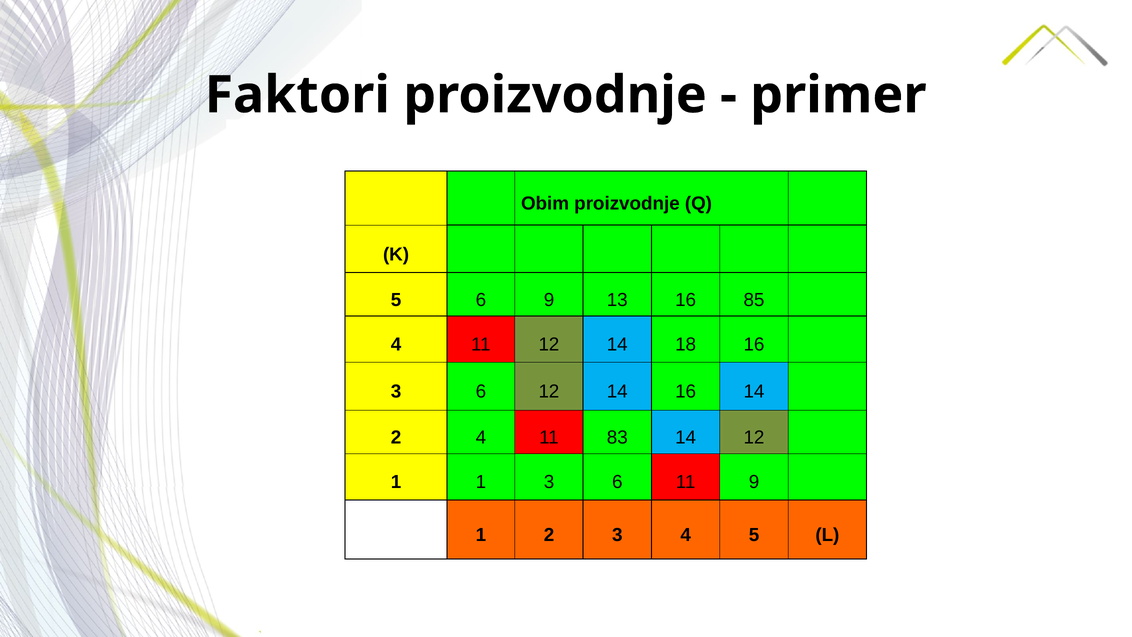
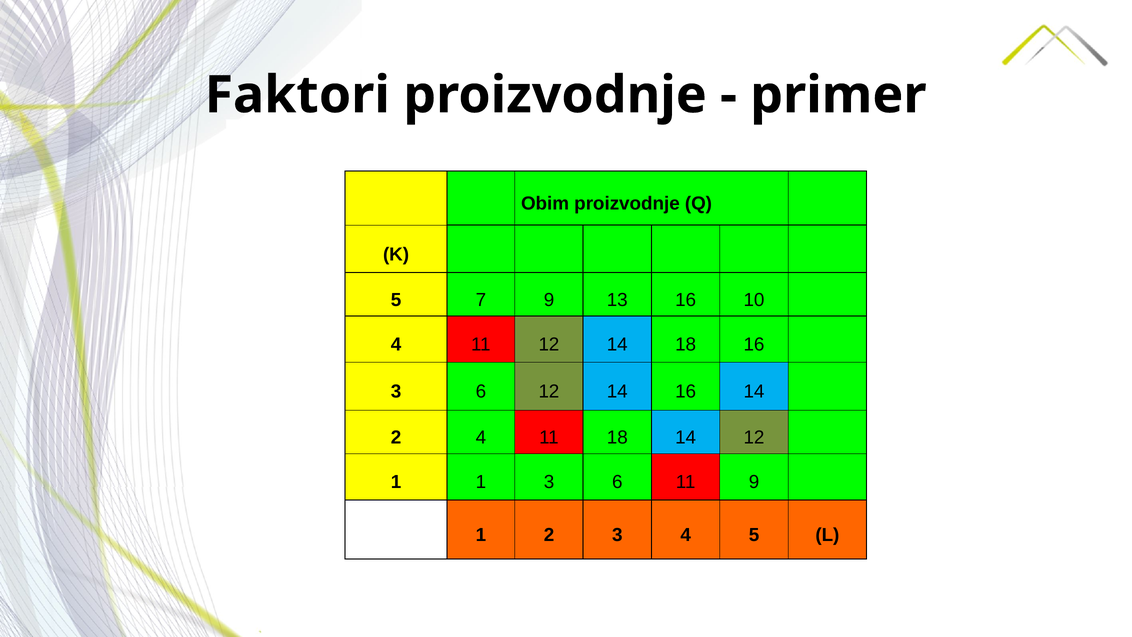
5 6: 6 -> 7 (481, 300)
85: 85 -> 10 (754, 300)
11 83: 83 -> 18 (617, 437)
